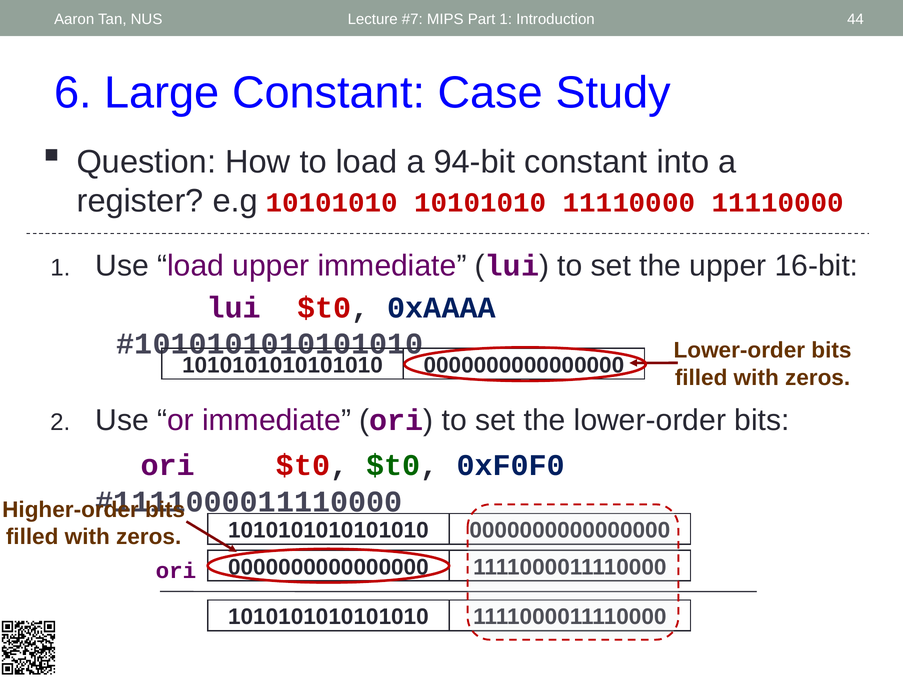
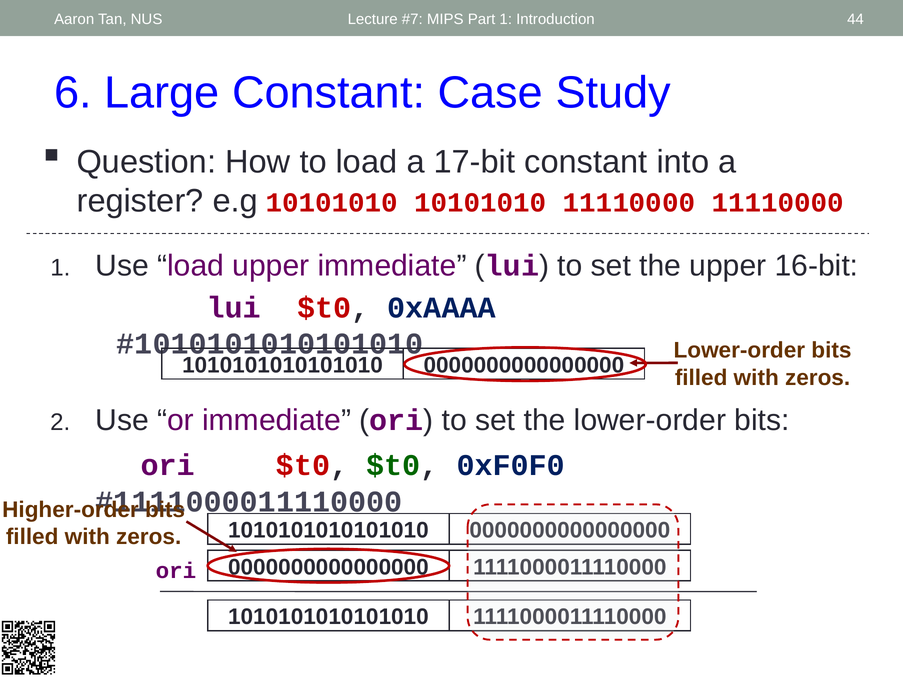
94-bit: 94-bit -> 17-bit (474, 162)
